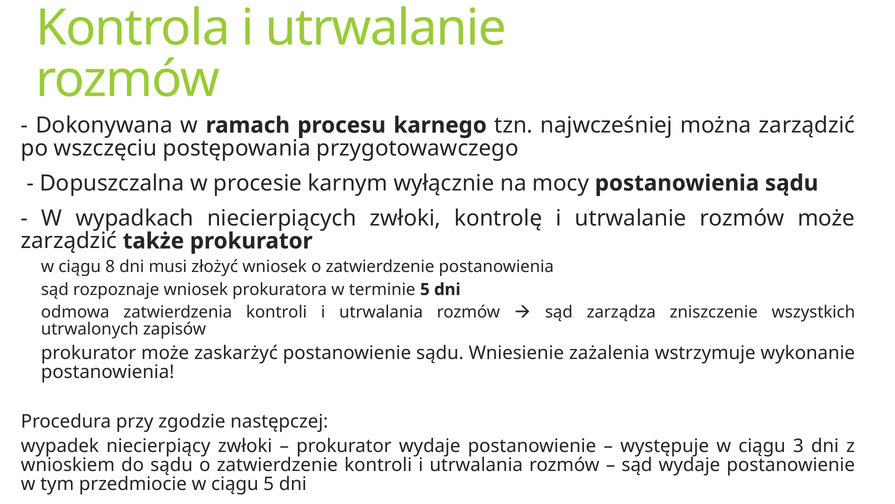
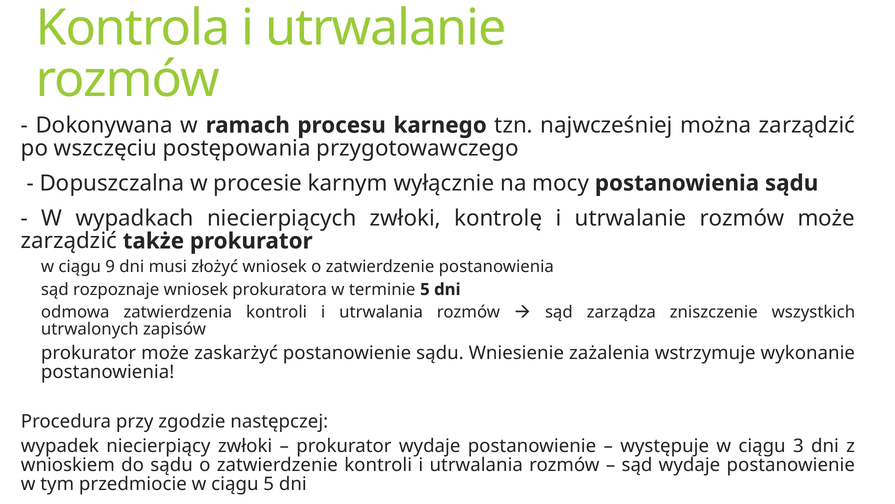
8: 8 -> 9 (110, 266)
